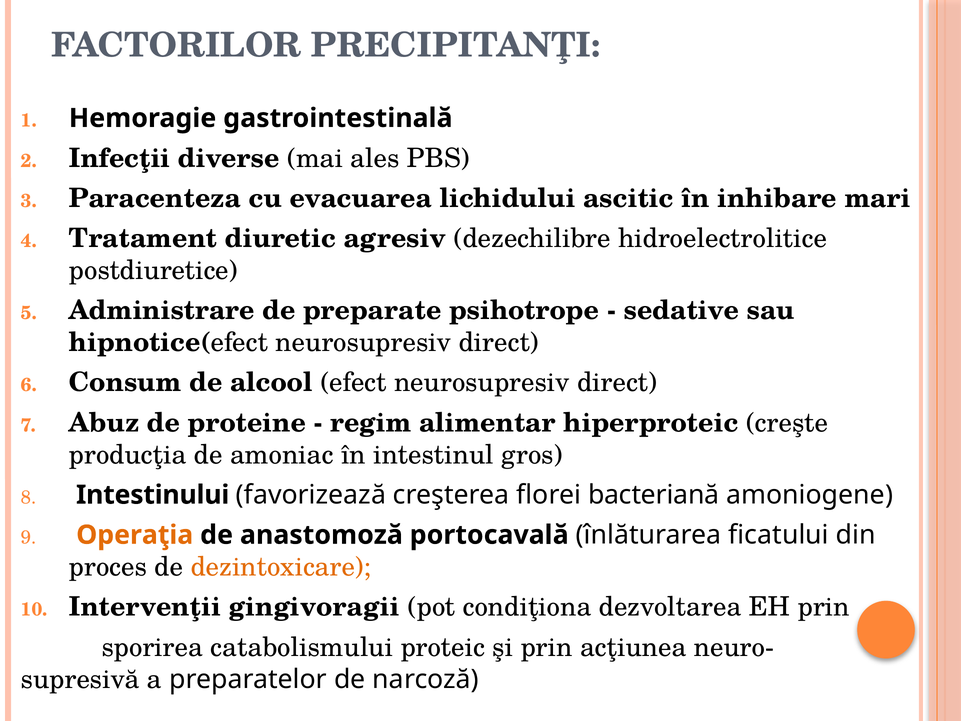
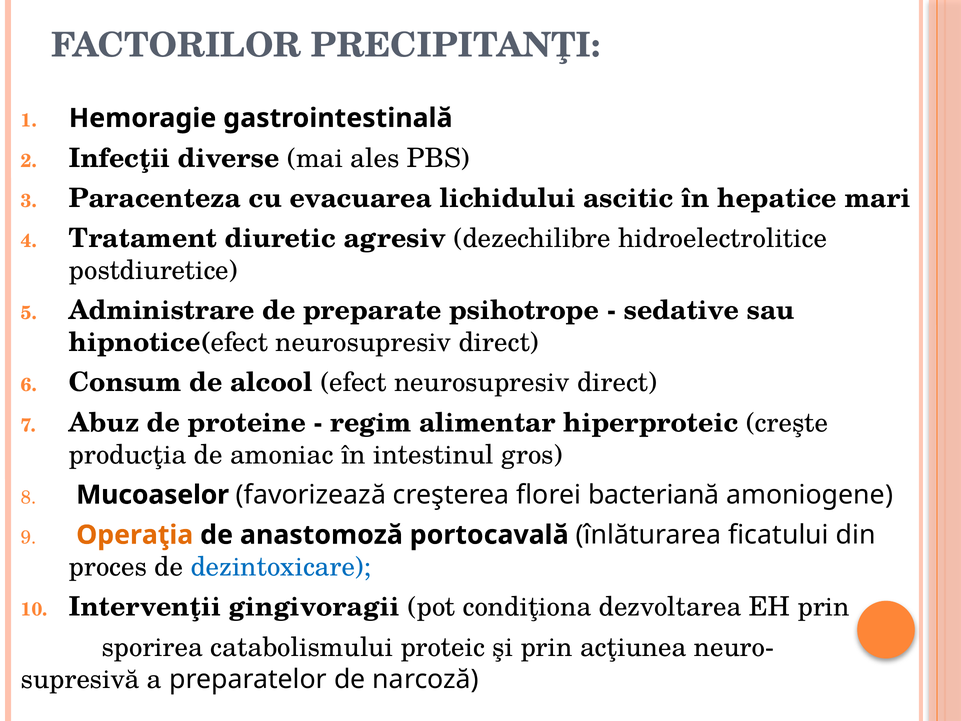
inhibare: inhibare -> hepatice (777, 198)
Intestinului: Intestinului -> Mucoaselor (153, 495)
dezintoxicare colour: orange -> blue (281, 567)
